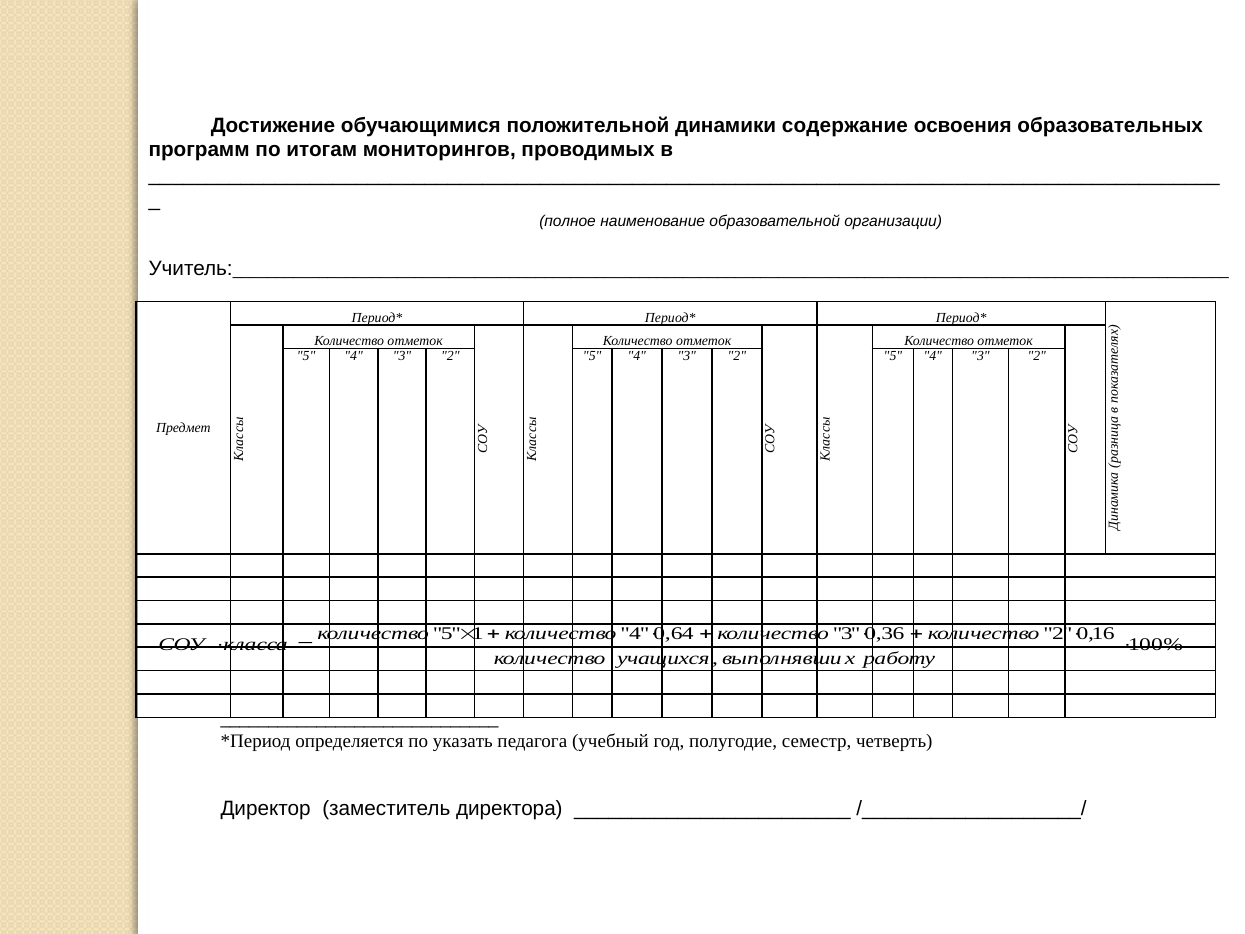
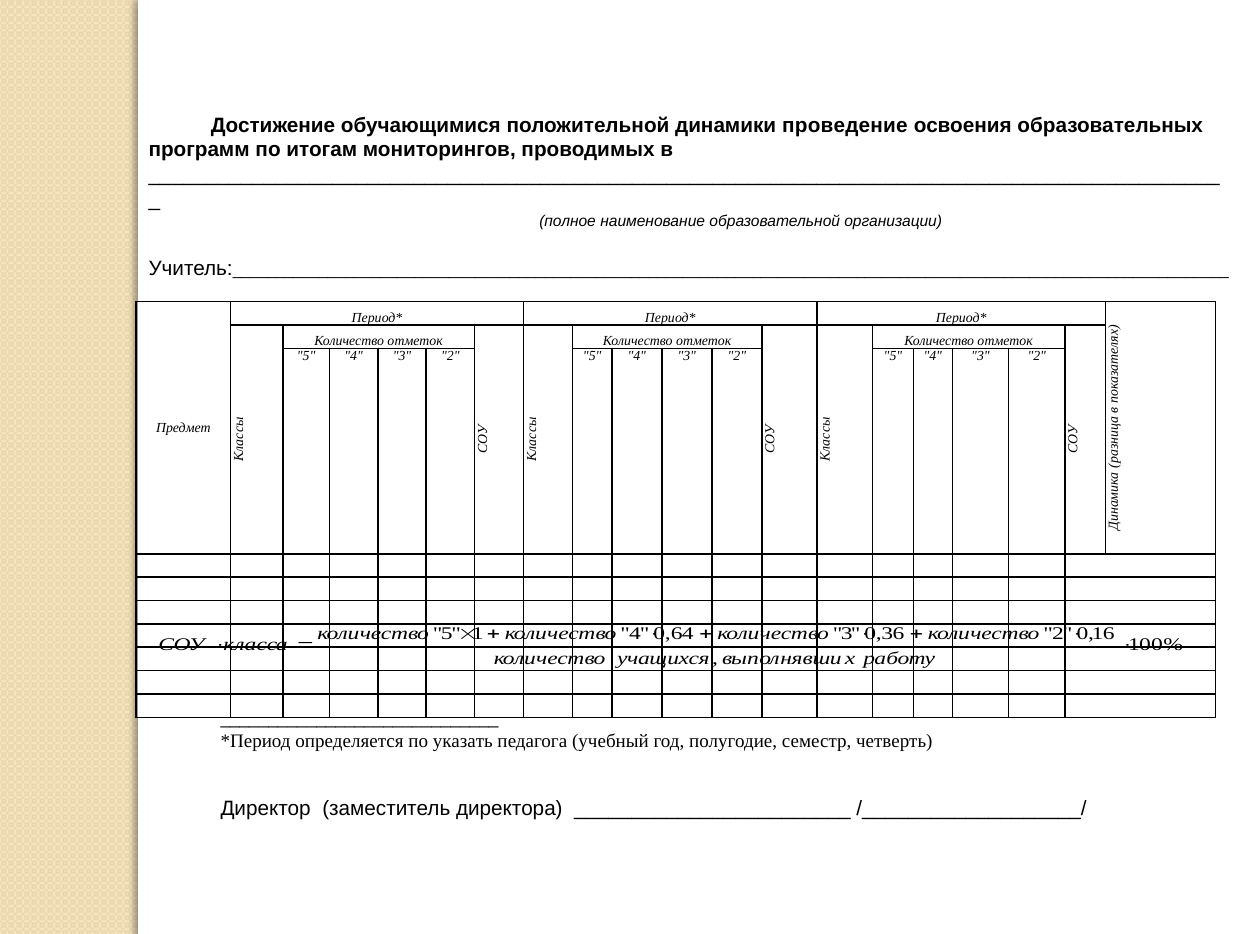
содержание: содержание -> проведение (845, 125)
